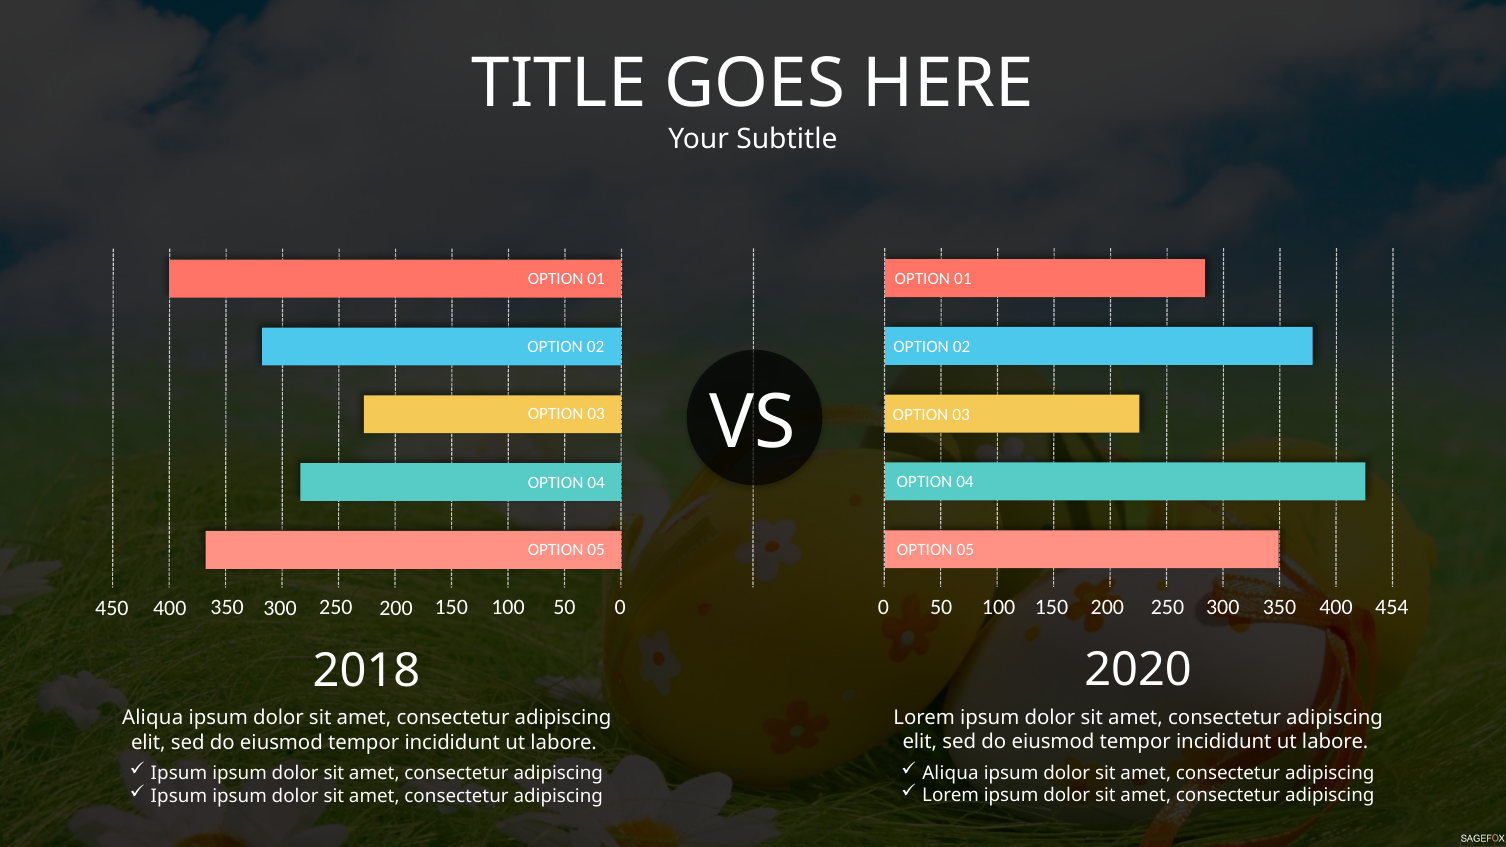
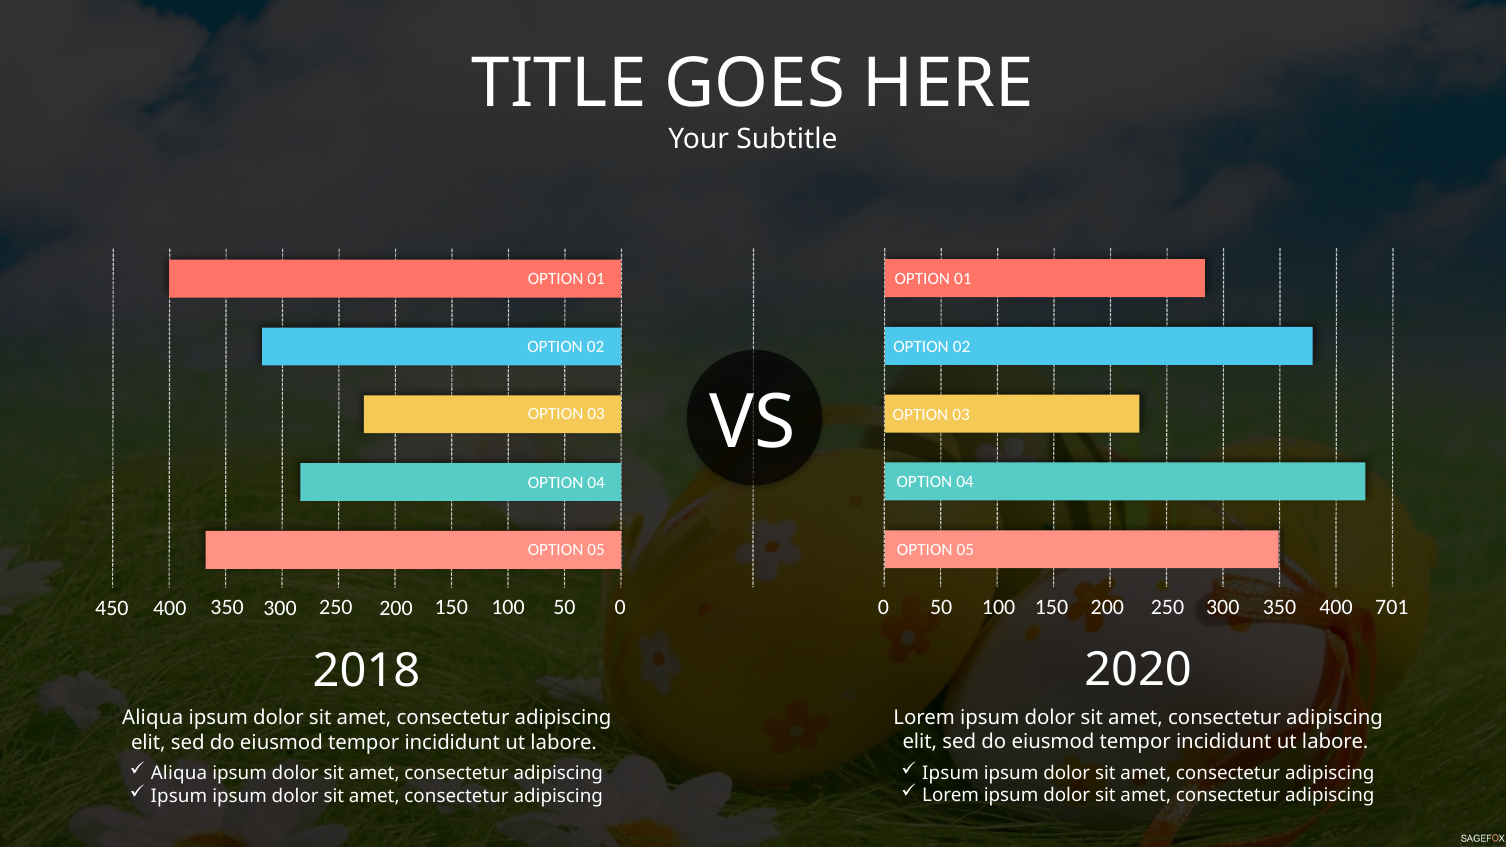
454: 454 -> 701 (1392, 607)
Aliqua: Aliqua -> Ipsum (951, 773)
Ipsum: Ipsum -> Aliqua (179, 774)
